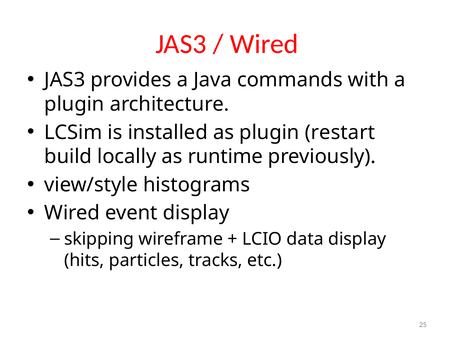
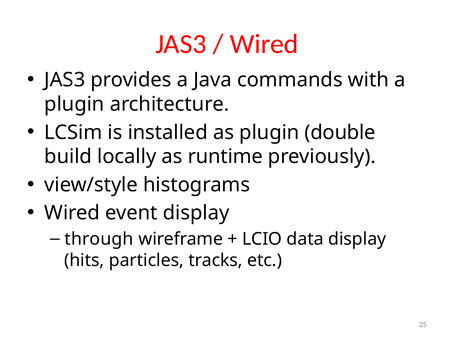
restart: restart -> double (340, 133)
skipping: skipping -> through (99, 239)
